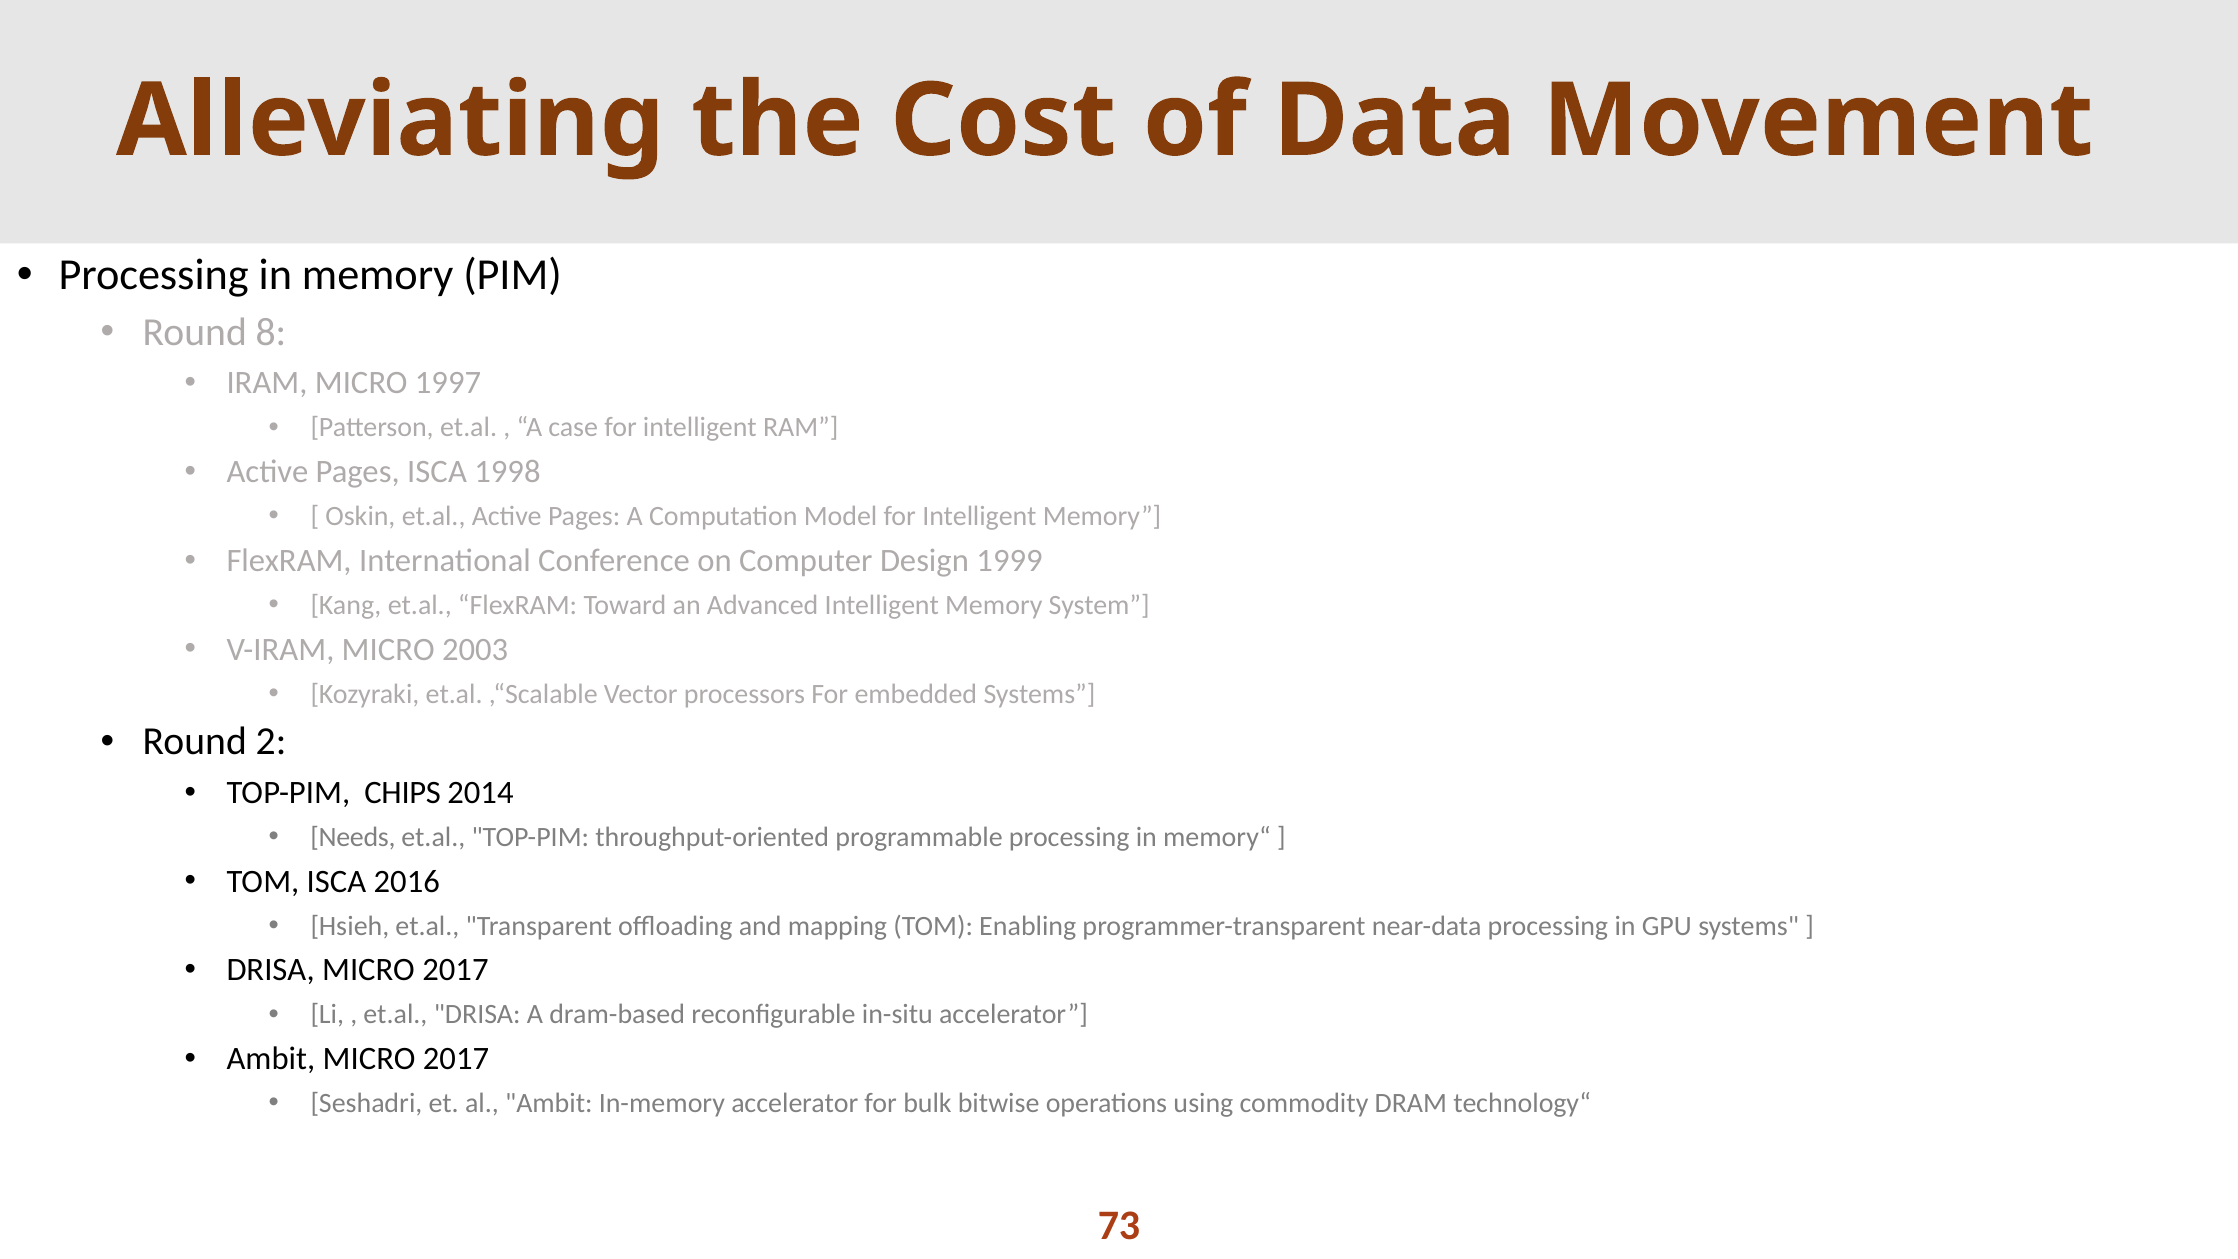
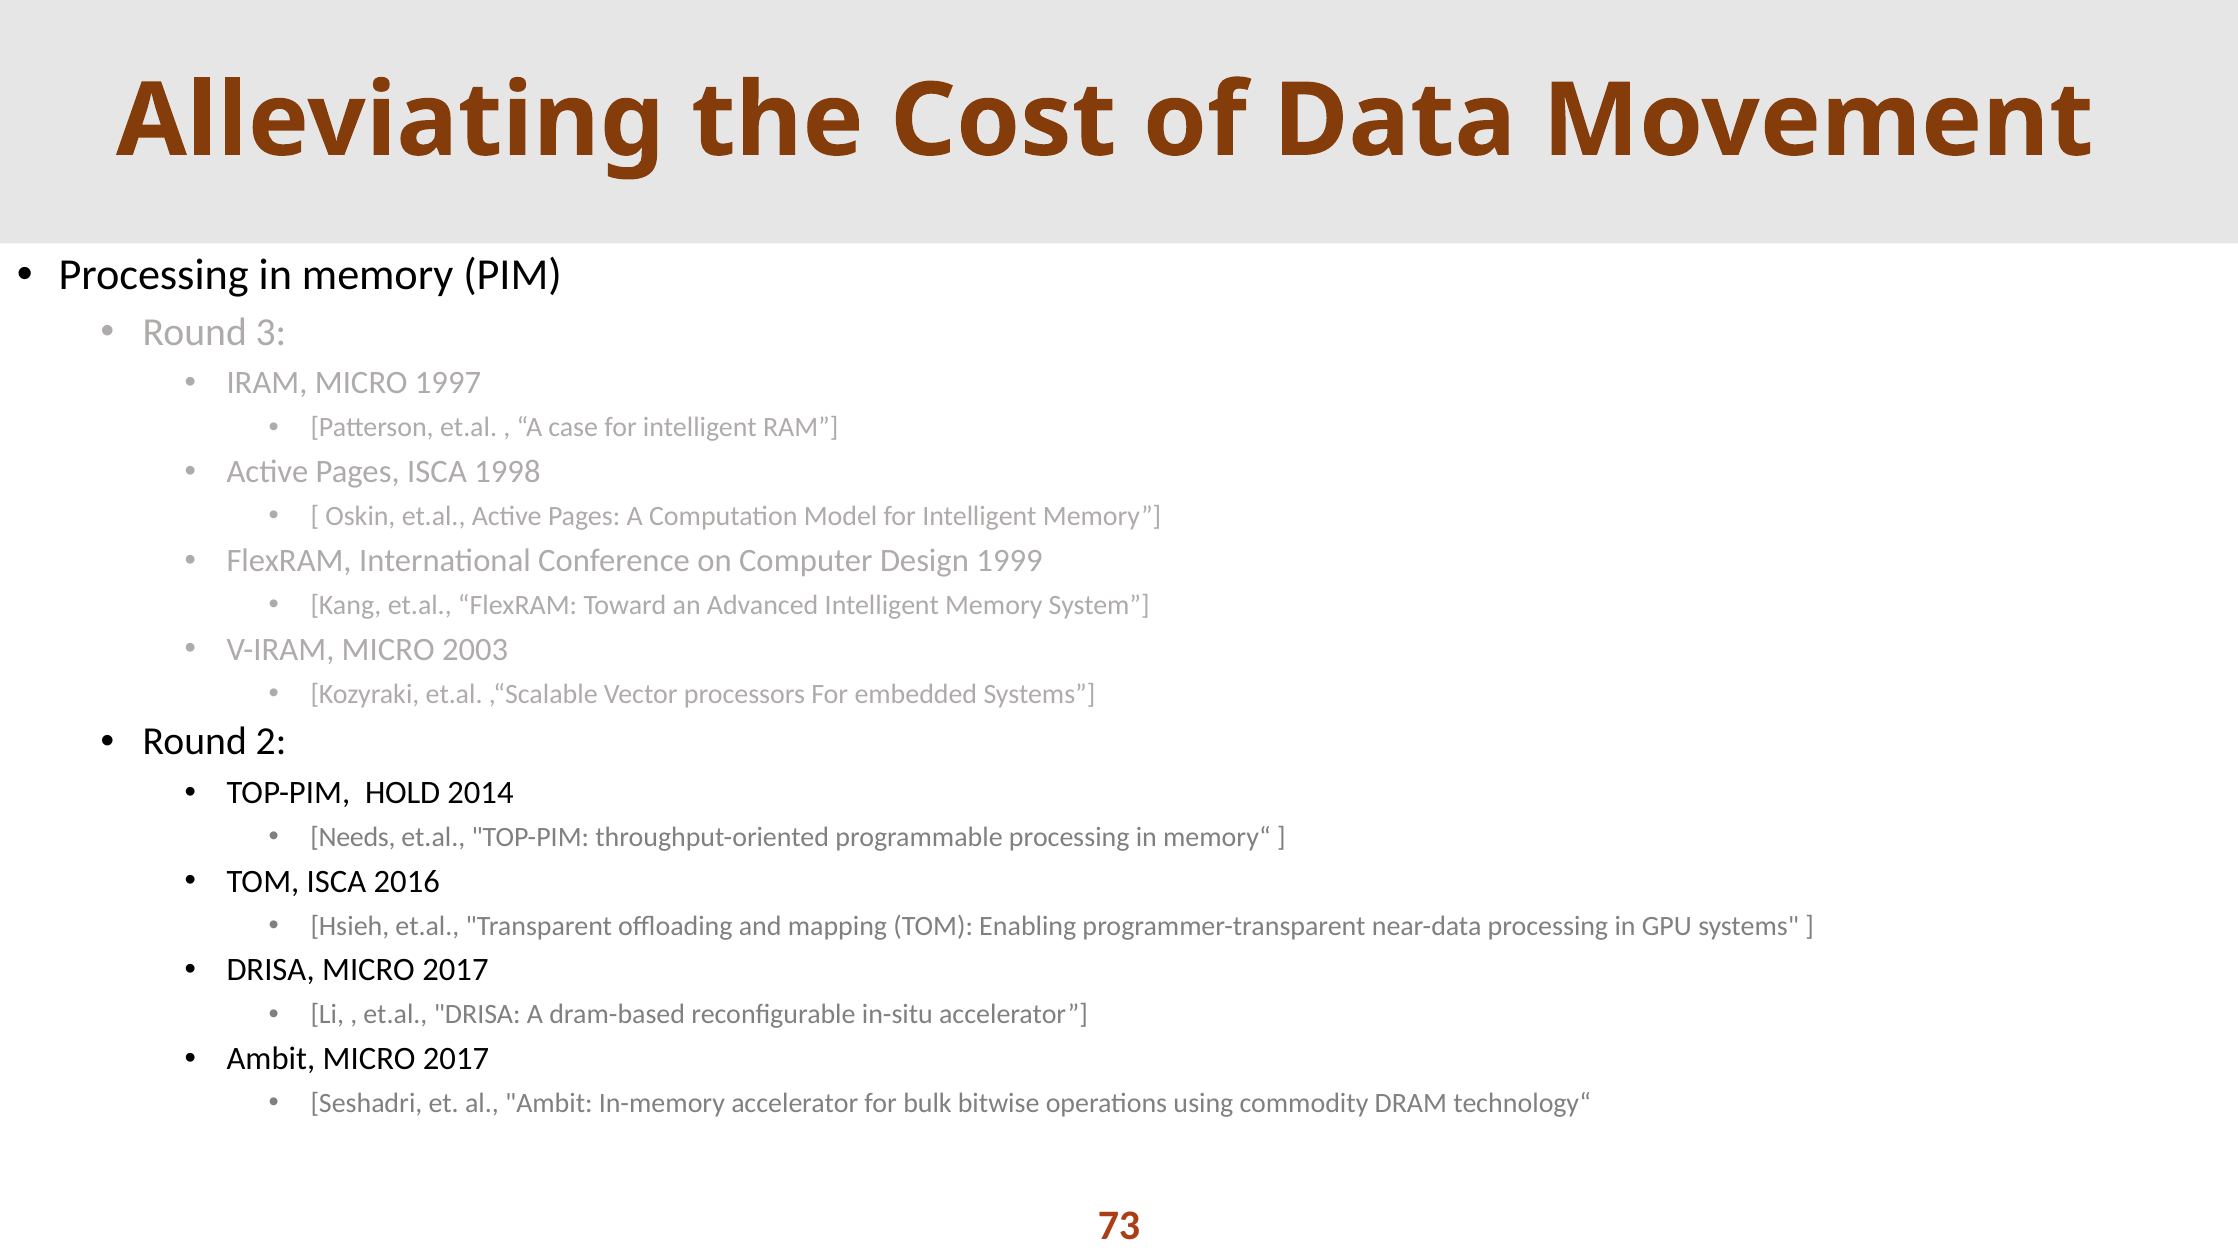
8: 8 -> 3 (271, 332)
CHIPS: CHIPS -> HOLD (403, 793)
